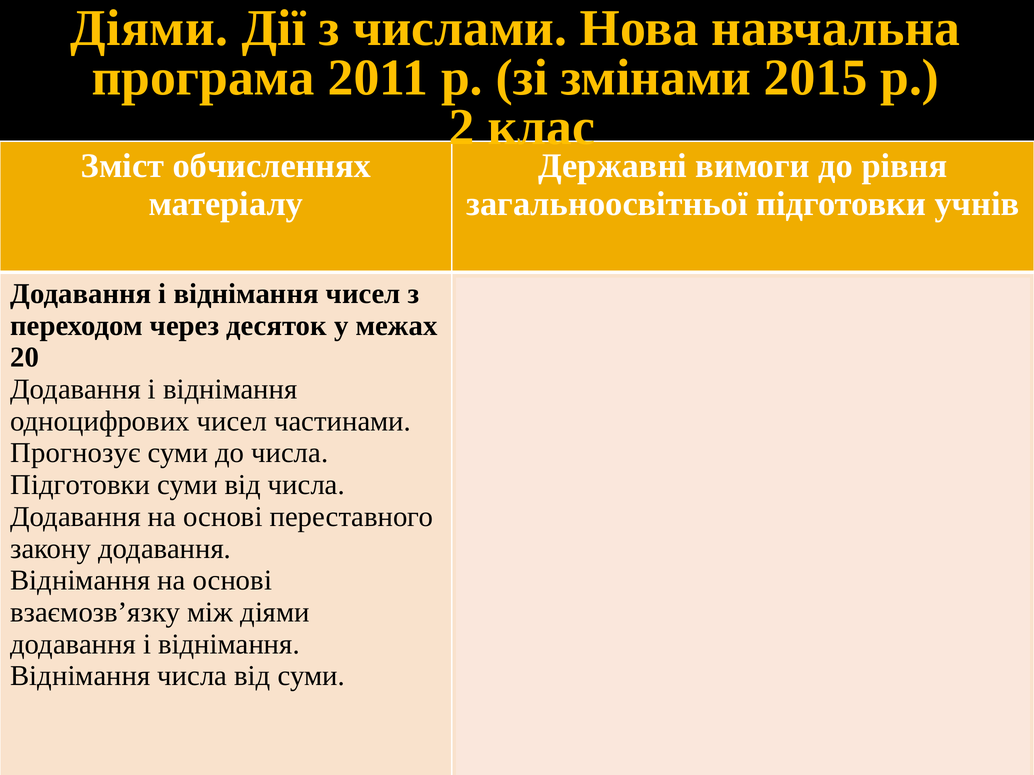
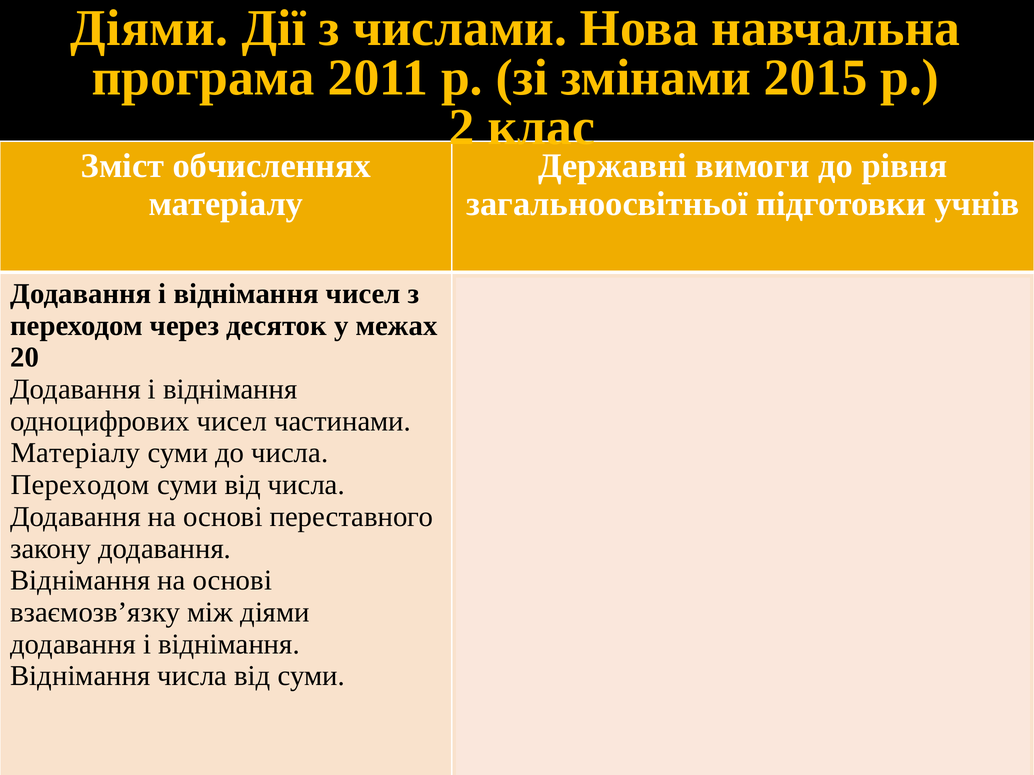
Прогнозує: Прогнозує -> Матеріалу (75, 453)
Підготовки: Підготовки -> Переходом (80, 485)
